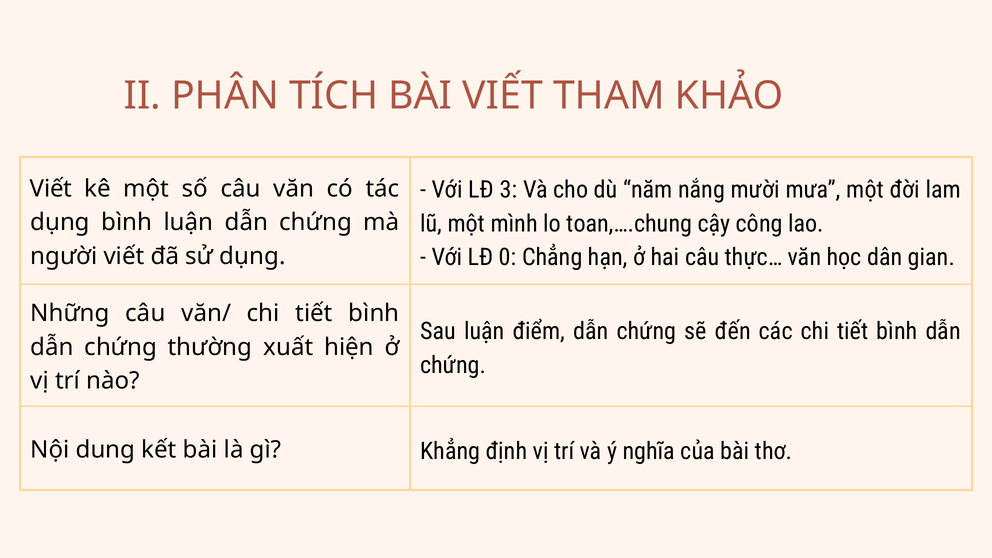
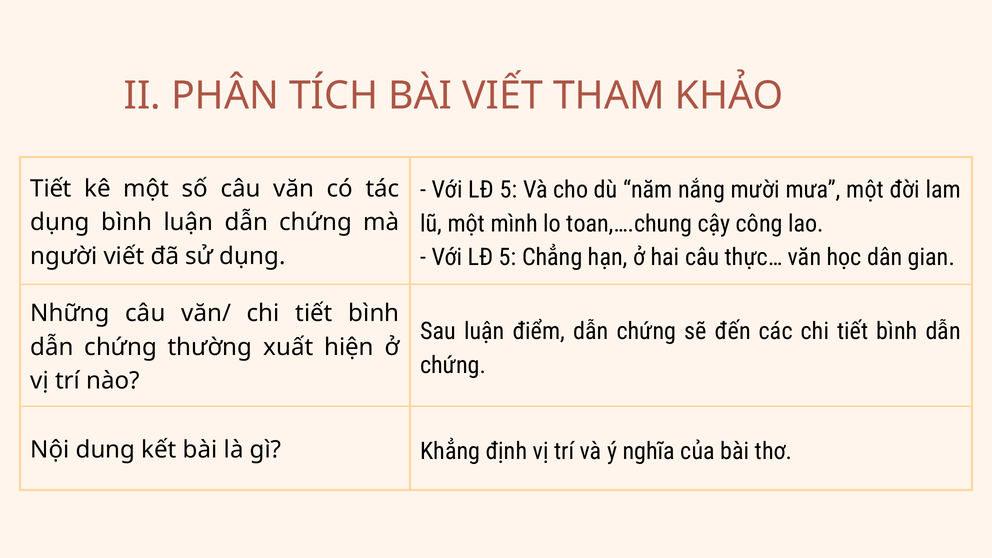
3: 3 -> 5 (508, 190)
Viết: Viết -> Tiết (51, 189)
0: 0 -> 5 (508, 257)
